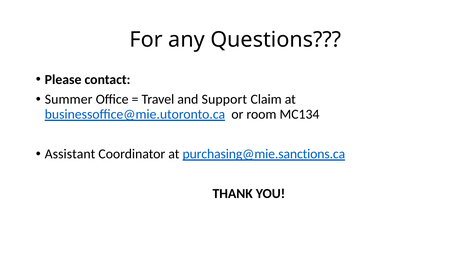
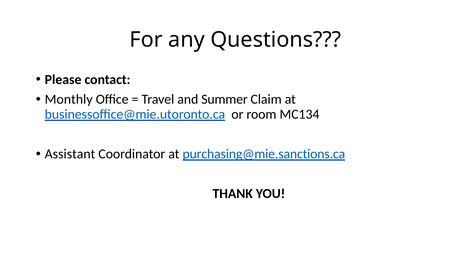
Summer: Summer -> Monthly (69, 99)
Support: Support -> Summer (224, 99)
